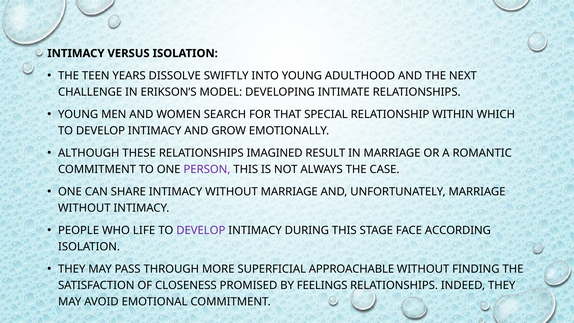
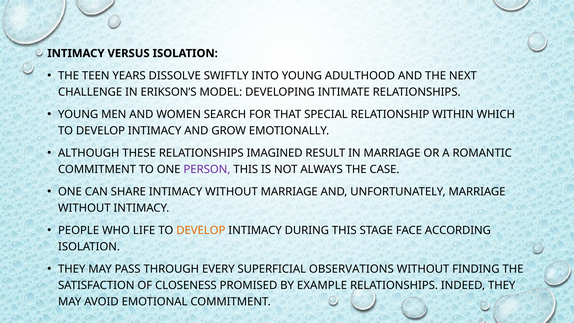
DEVELOP colour: purple -> orange (201, 230)
MORE: MORE -> EVERY (218, 269)
APPROACHABLE: APPROACHABLE -> OBSERVATIONS (351, 269)
FEELINGS: FEELINGS -> EXAMPLE (322, 285)
